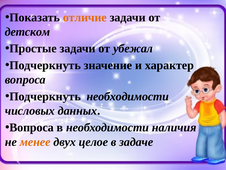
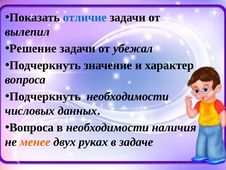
отличие colour: orange -> blue (85, 17)
детском: детском -> вылепил (27, 32)
Простые: Простые -> Решение (33, 48)
целое: целое -> руках (93, 141)
